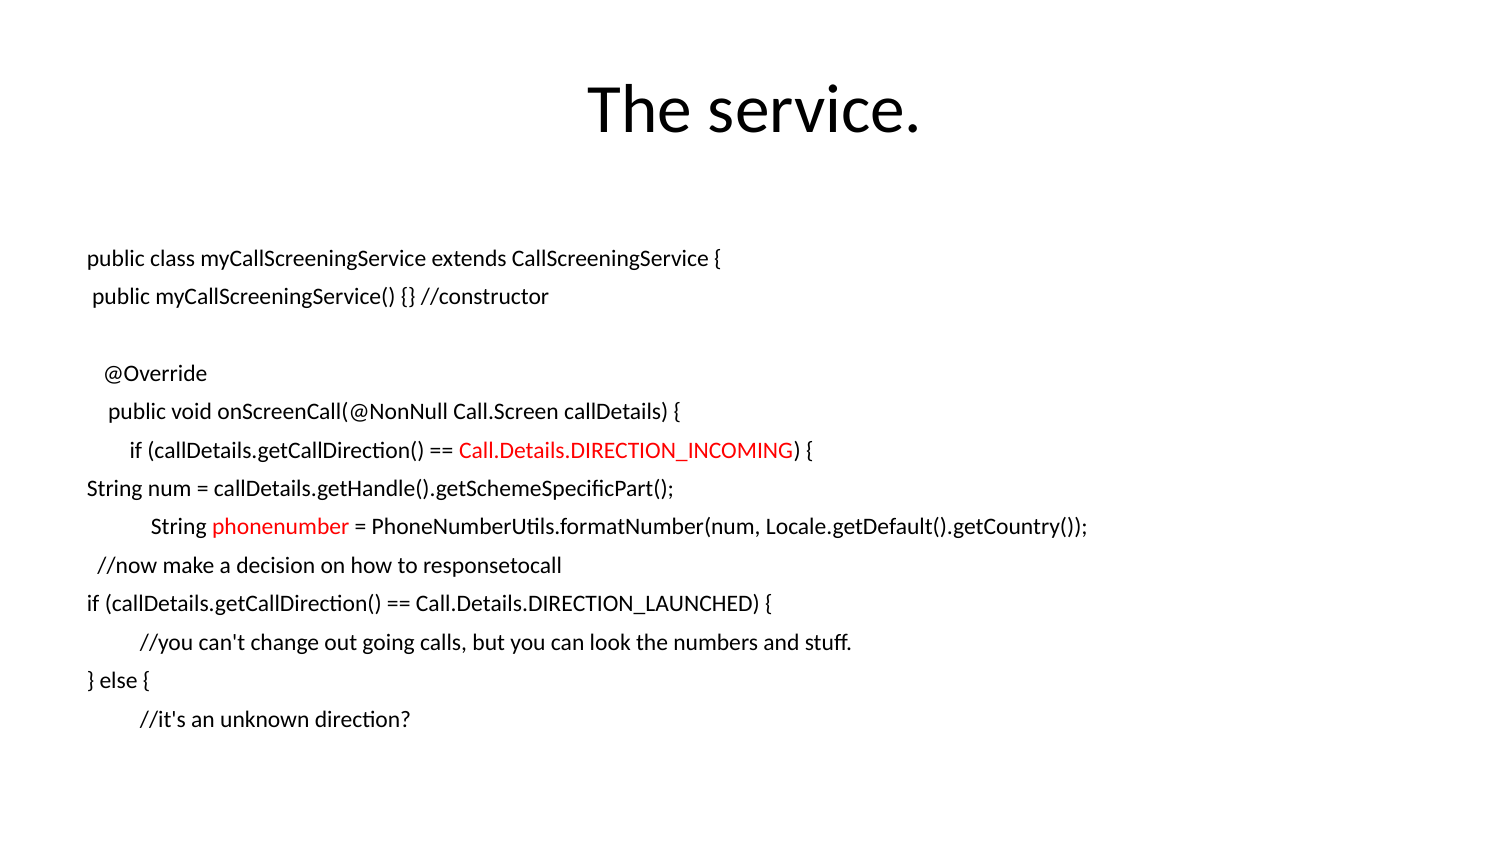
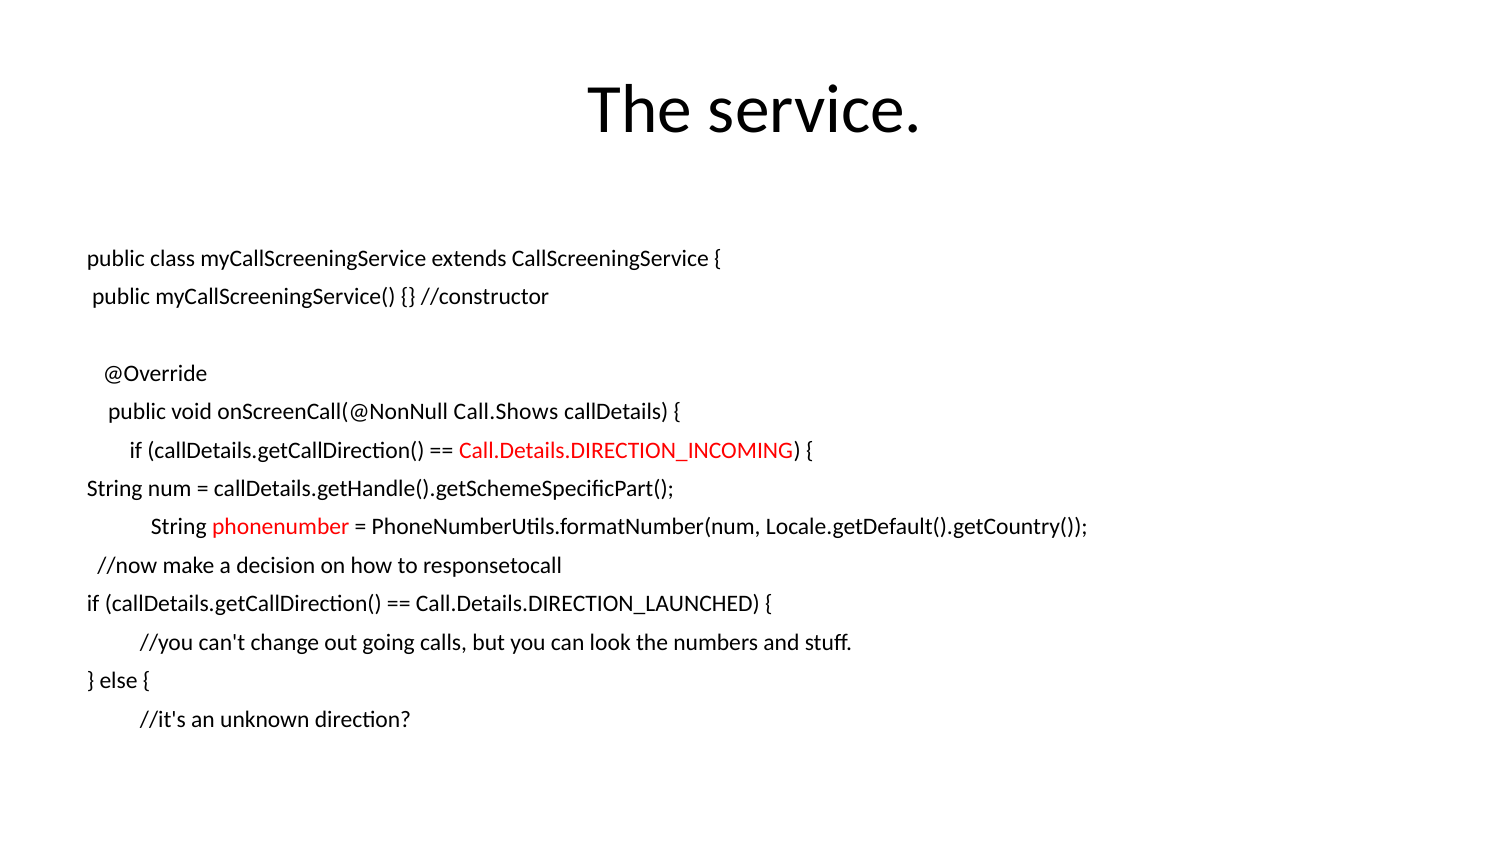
Call.Screen: Call.Screen -> Call.Shows (506, 412)
